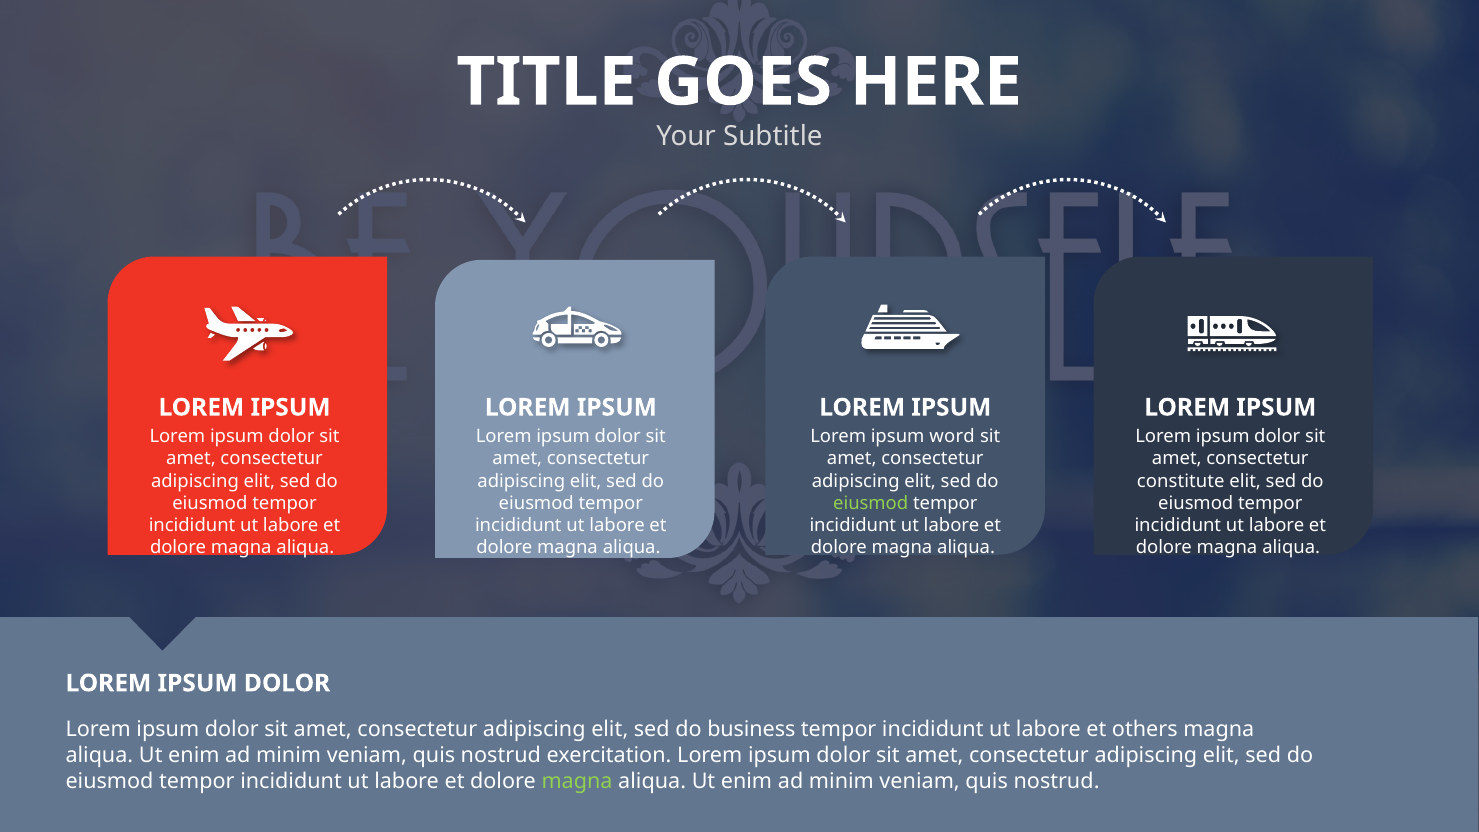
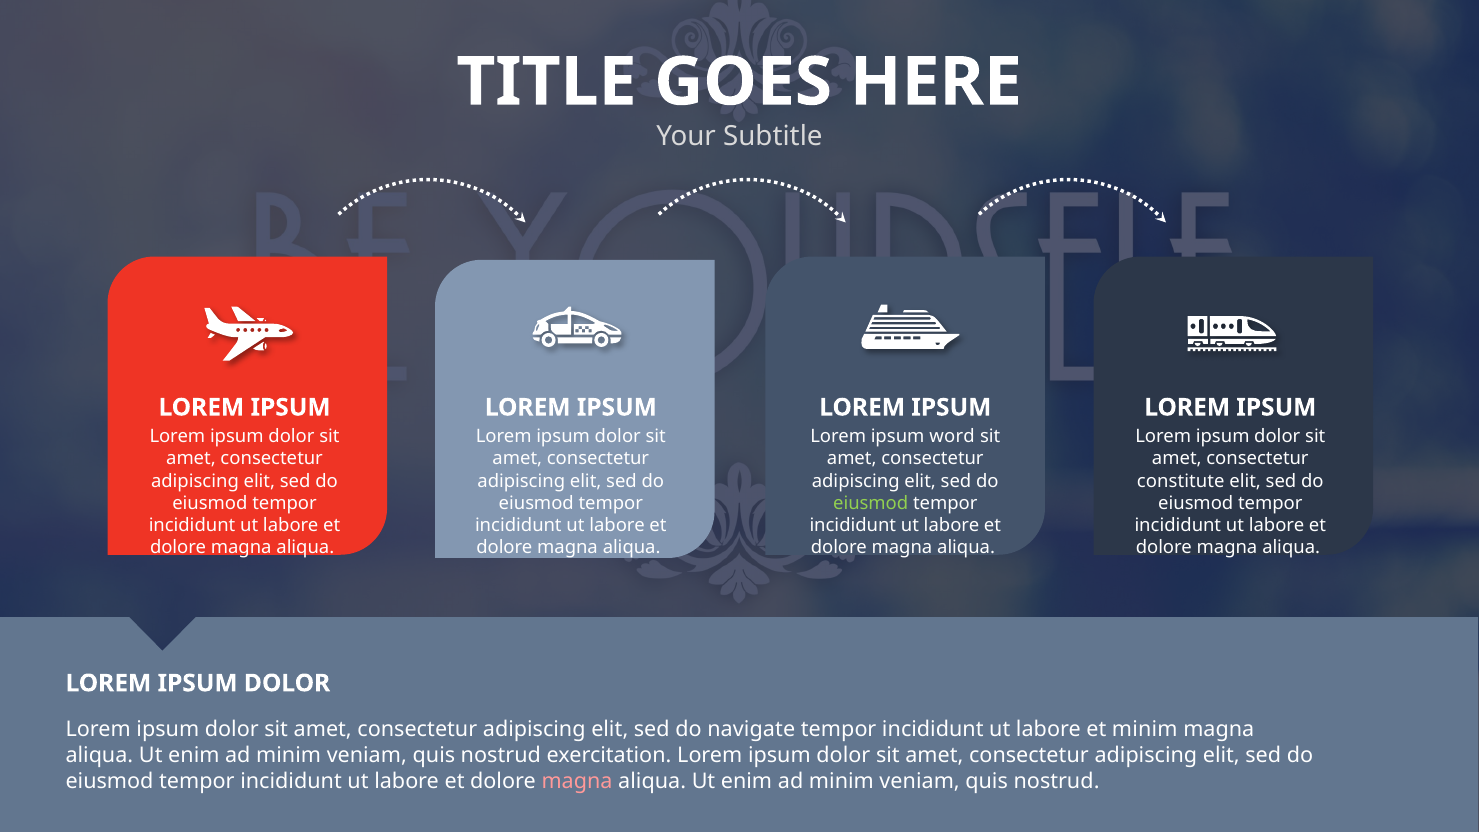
business: business -> navigate (751, 729)
et others: others -> minim (1145, 729)
magna colour: light green -> pink (577, 781)
